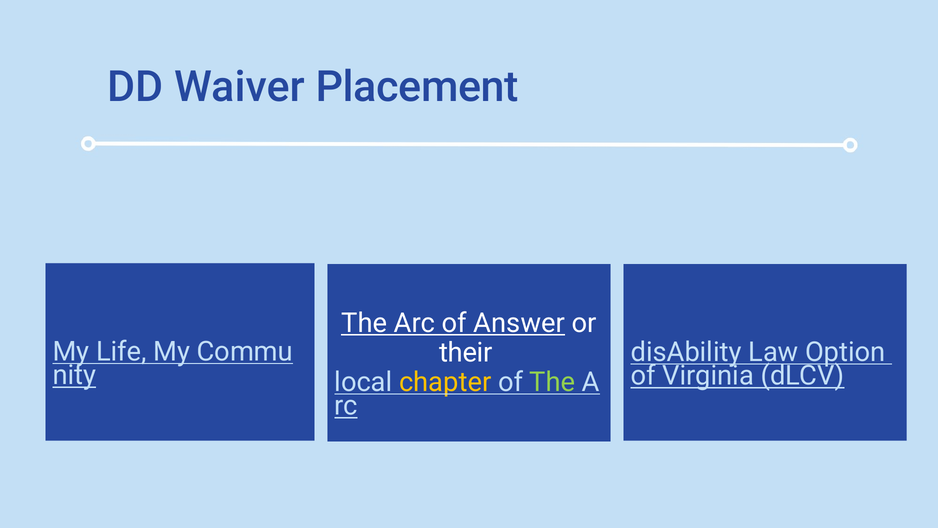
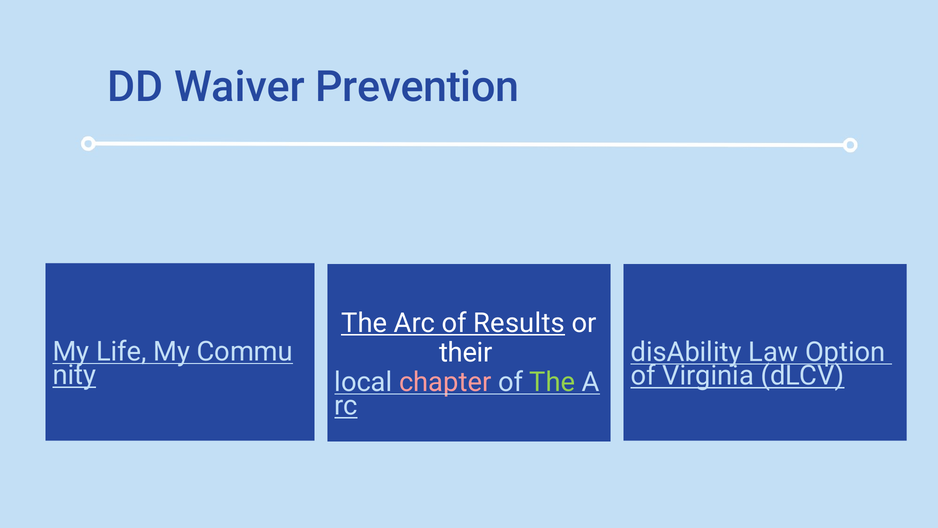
Placement: Placement -> Prevention (417, 87)
Answer: Answer -> Results (519, 323)
chapter colour: yellow -> pink (445, 382)
